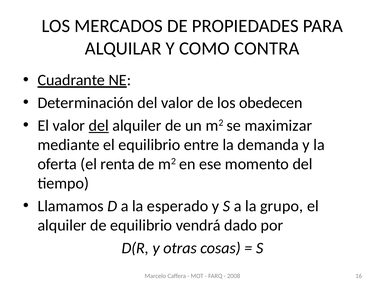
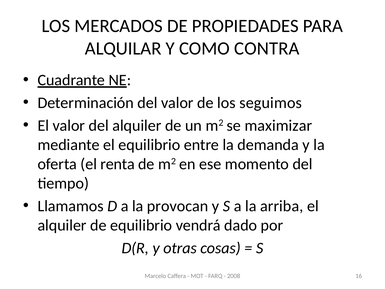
obedecen: obedecen -> seguimos (271, 103)
del underline: present -> none (99, 125)
esperado: esperado -> provocan (178, 206)
grupo: grupo -> arriba (282, 206)
